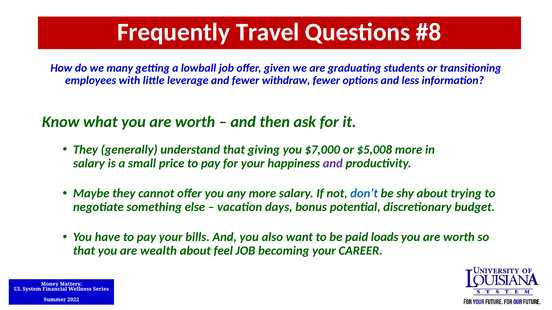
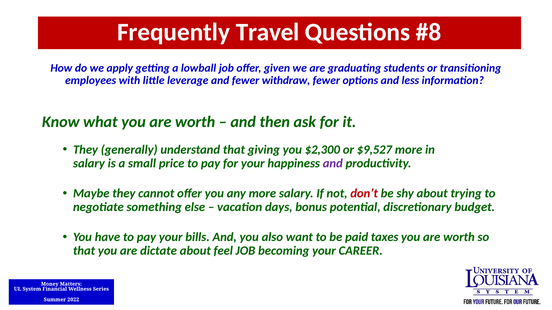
many: many -> apply (120, 68)
$7,000: $7,000 -> $2,300 (322, 150)
$5,008: $5,008 -> $9,527 (374, 150)
don’t colour: blue -> red (364, 194)
loads: loads -> taxes (385, 237)
wealth: wealth -> dictate (159, 251)
